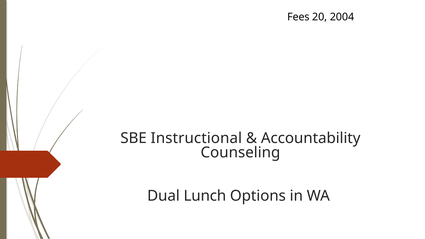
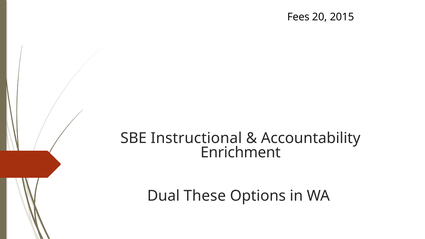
2004: 2004 -> 2015 (342, 17)
Counseling: Counseling -> Enrichment (241, 153)
Lunch: Lunch -> These (205, 196)
